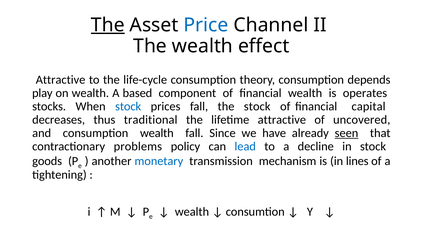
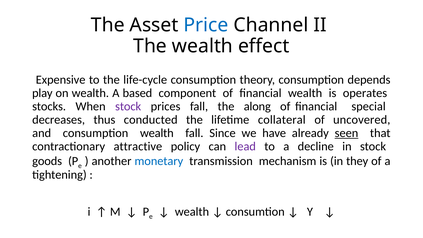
The underline: present -> none (108, 25)
Attractive: Attractive -> Expensive (61, 80)
stock colour: blue -> purple (128, 106)
the stock: stock -> along (257, 106)
capital: capital -> special (369, 106)
traditional: traditional -> conducted (151, 120)
lifetime attractive: attractive -> collateral (282, 120)
problems: problems -> attractive (138, 146)
lead colour: blue -> purple (245, 146)
lines: lines -> they (357, 161)
